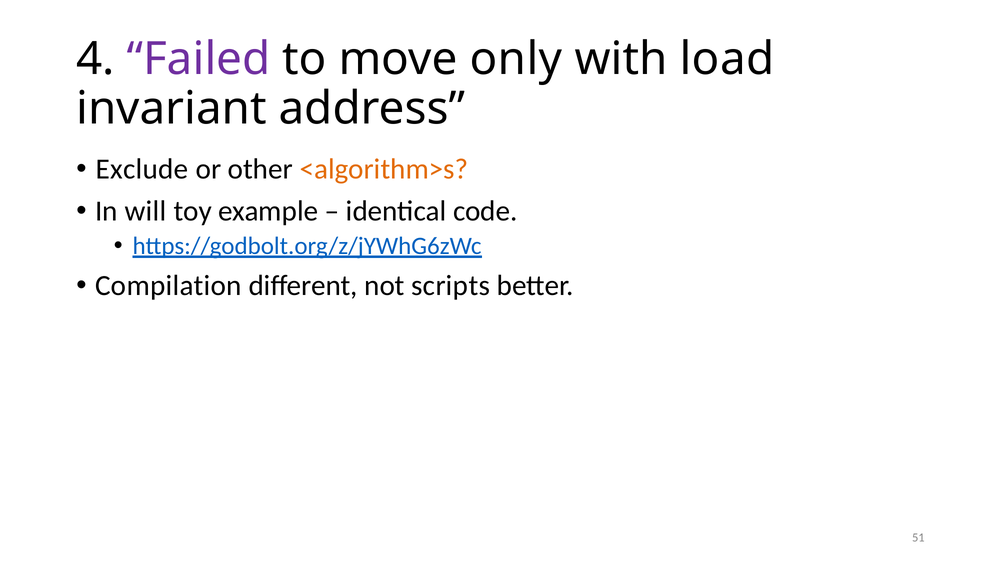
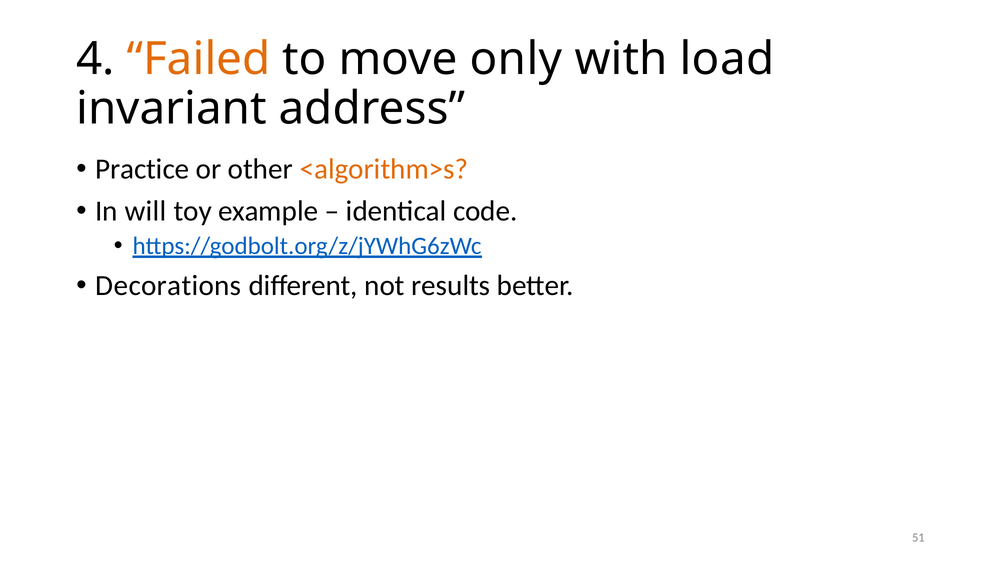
Failed colour: purple -> orange (199, 59)
Exclude: Exclude -> Practice (142, 169)
Compilation: Compilation -> Decorations (168, 286)
scripts: scripts -> results (451, 286)
